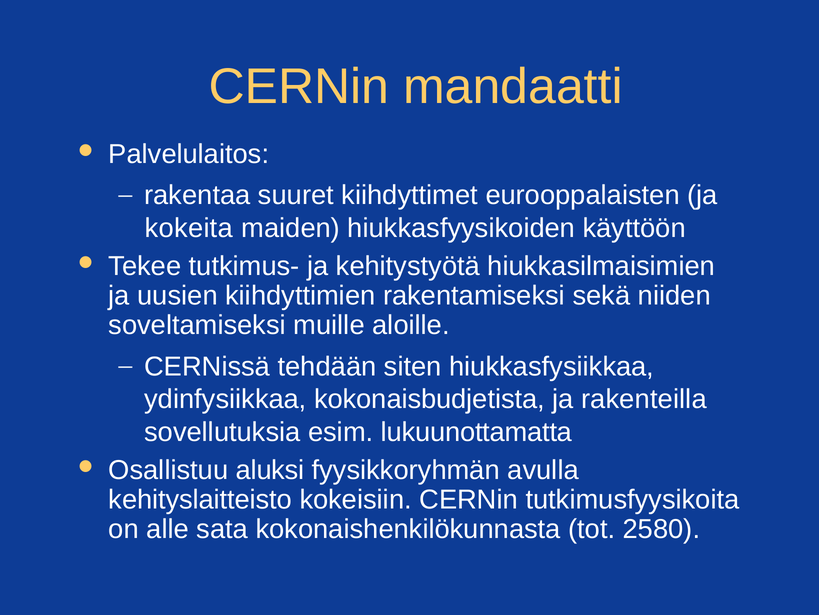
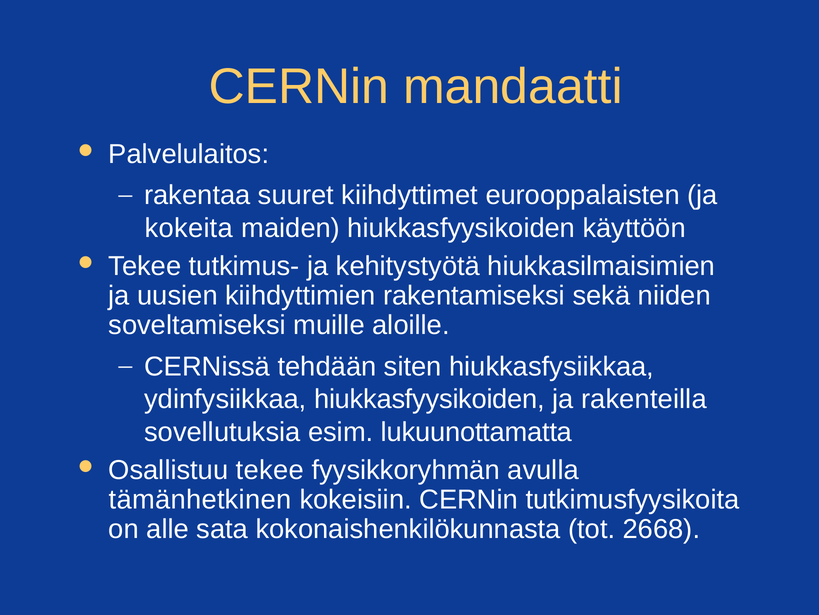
ydinfysiikkaa kokonaisbudjetista: kokonaisbudjetista -> hiukkasfyysikoiden (429, 399)
Osallistuu aluksi: aluksi -> tekee (270, 470)
kehityslaitteisto: kehityslaitteisto -> tämänhetkinen (200, 499)
2580: 2580 -> 2668 (661, 529)
